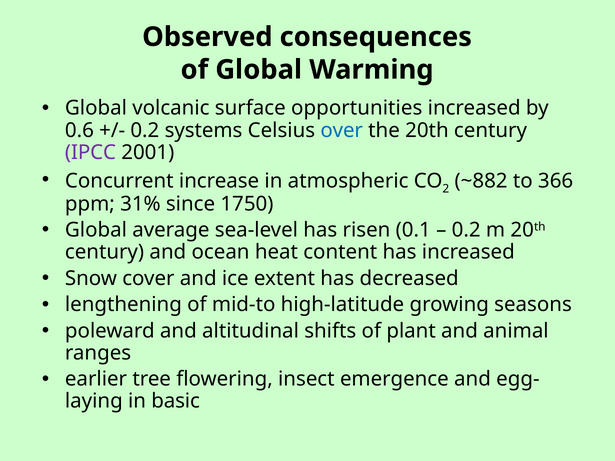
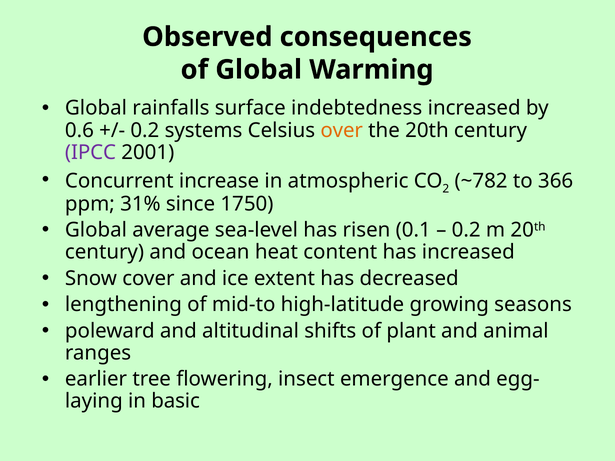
volcanic: volcanic -> rainfalls (171, 108)
opportunities: opportunities -> indebtedness (357, 108)
over colour: blue -> orange (342, 130)
~882: ~882 -> ~782 (481, 181)
